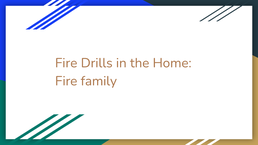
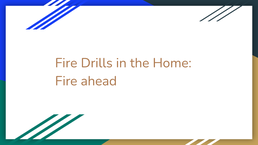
family: family -> ahead (99, 81)
